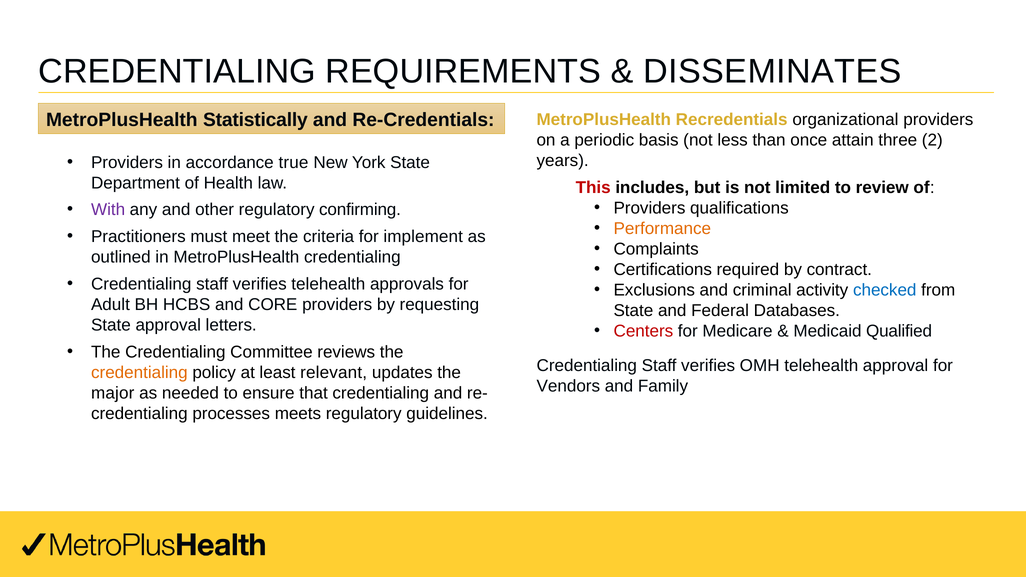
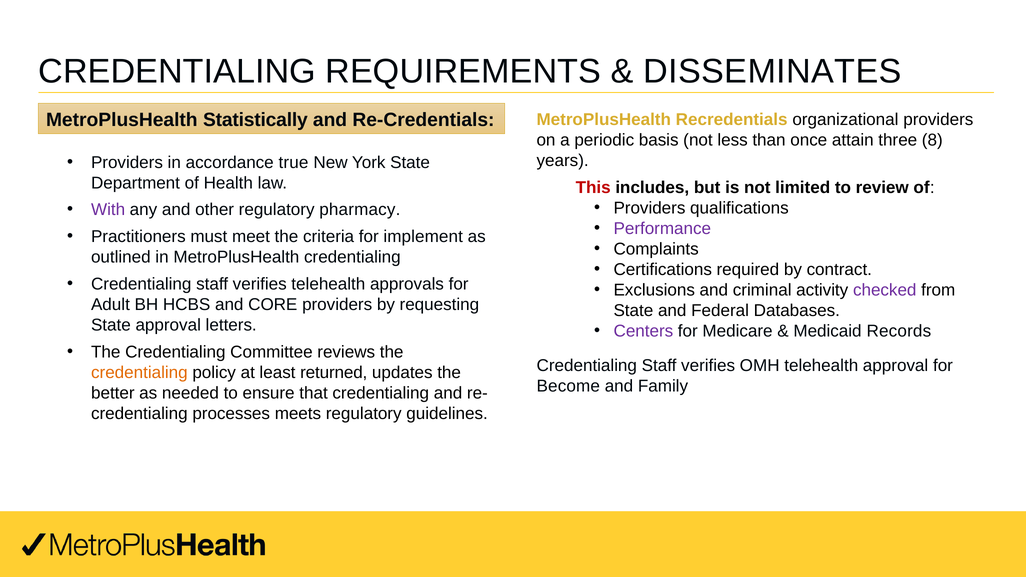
2: 2 -> 8 (932, 140)
confirming: confirming -> pharmacy (360, 210)
Performance colour: orange -> purple (662, 229)
checked colour: blue -> purple (885, 290)
Centers colour: red -> purple (643, 331)
Qualified: Qualified -> Records (899, 331)
relevant: relevant -> returned (334, 373)
Vendors: Vendors -> Become (568, 386)
major: major -> better (113, 393)
